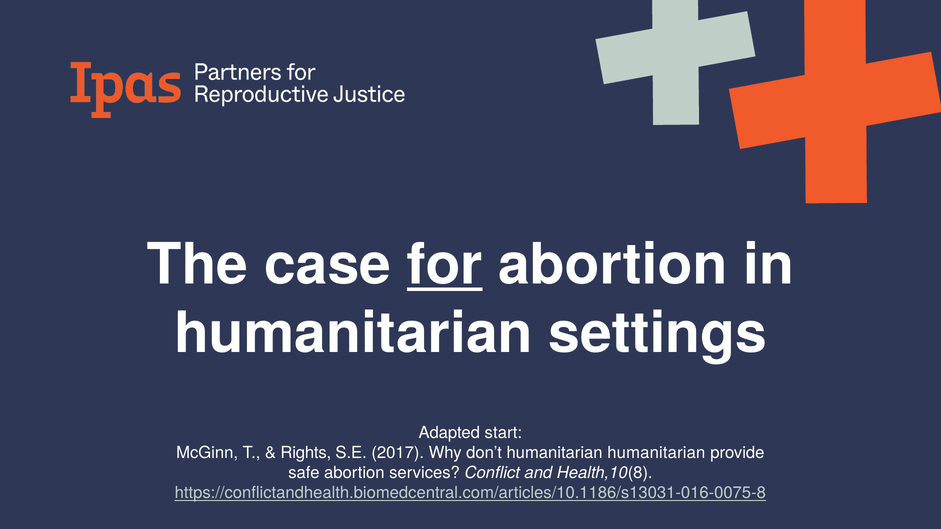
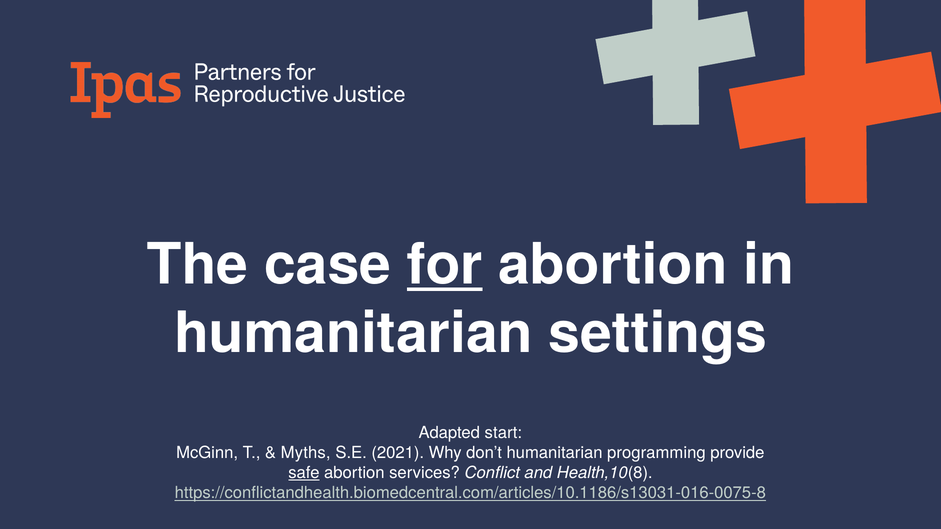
Rights: Rights -> Myths (306, 453)
2017: 2017 -> 2021 (398, 453)
humanitarian humanitarian: humanitarian -> programming (656, 453)
safe underline: none -> present (304, 473)
